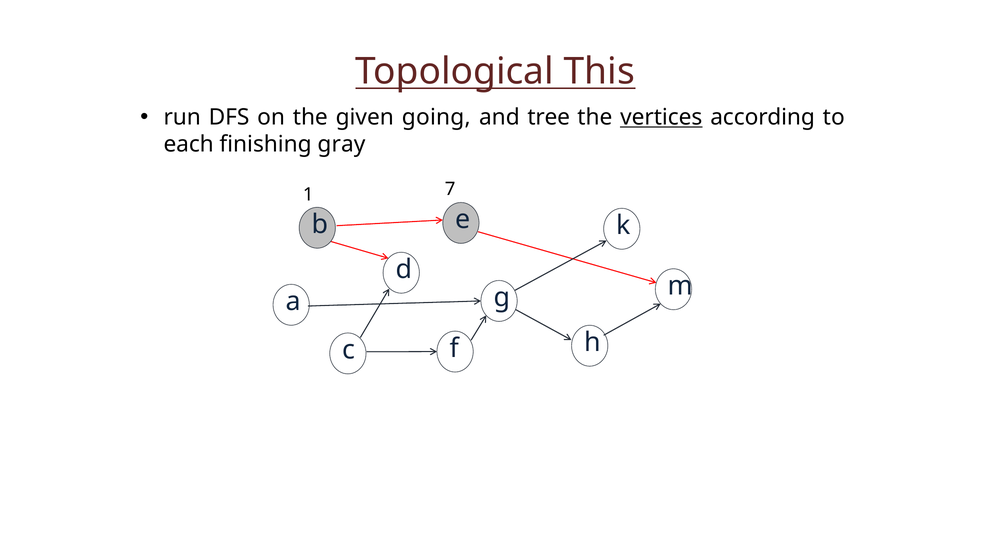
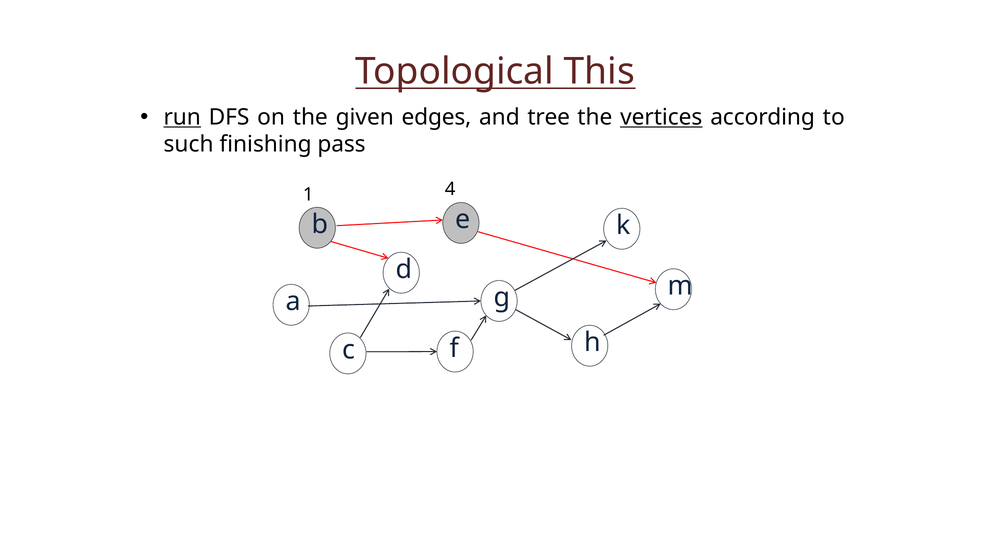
run underline: none -> present (182, 117)
going: going -> edges (436, 117)
each: each -> such (189, 145)
gray: gray -> pass (342, 145)
7: 7 -> 4 (450, 189)
